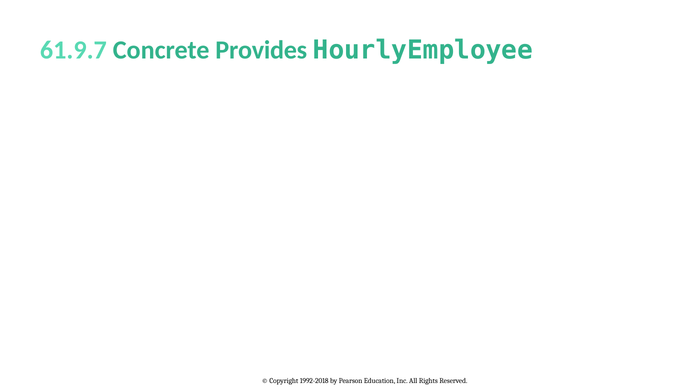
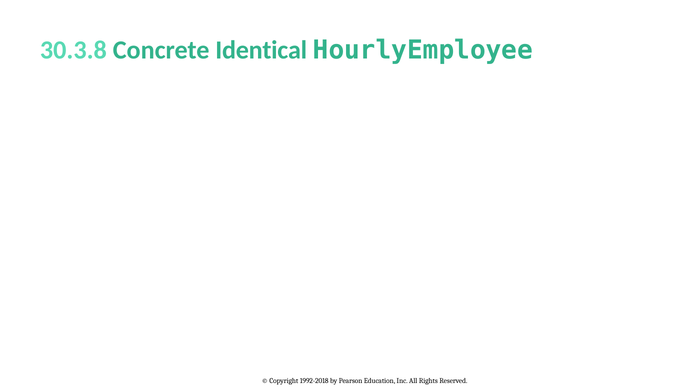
61.9.7: 61.9.7 -> 30.3.8 (73, 50)
Provides: Provides -> Identical (261, 50)
